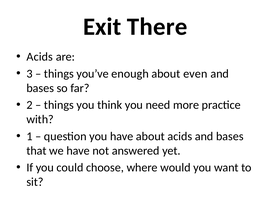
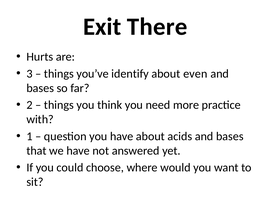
Acids: Acids -> Hurts (40, 57)
enough: enough -> identify (130, 74)
